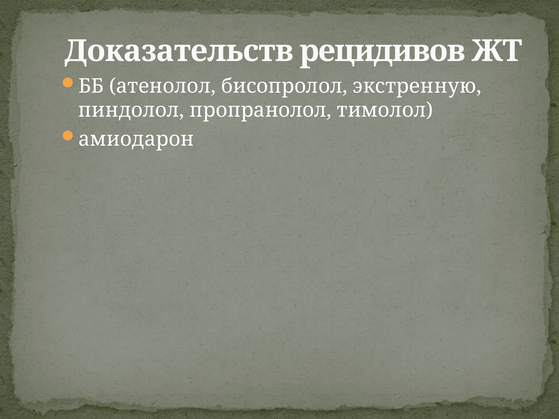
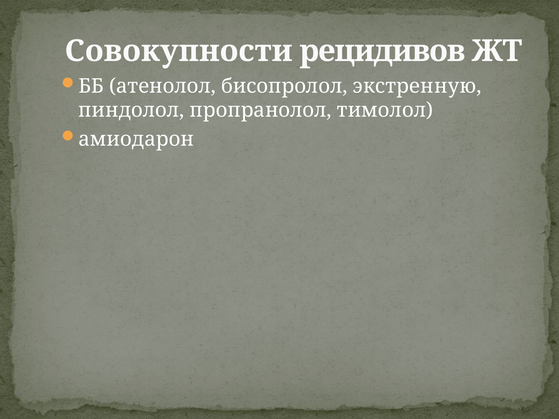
Доказательств: Доказательств -> Совокупности (179, 51)
